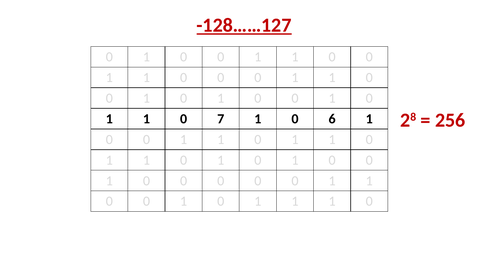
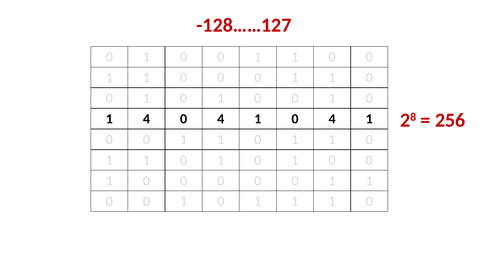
-128……127 underline: present -> none (244, 25)
1: 1 -> 4 (146, 119)
7: 7 -> 4 (221, 119)
1 0 6: 6 -> 4 (332, 119)
